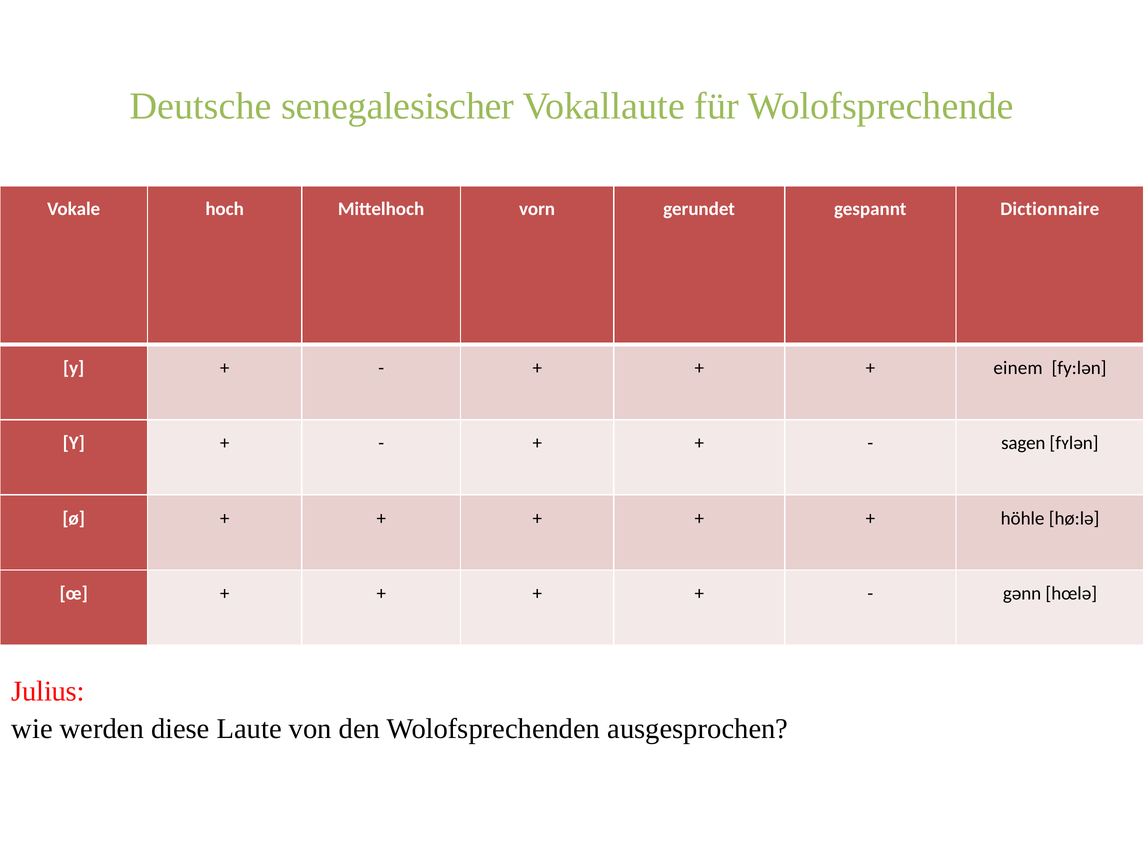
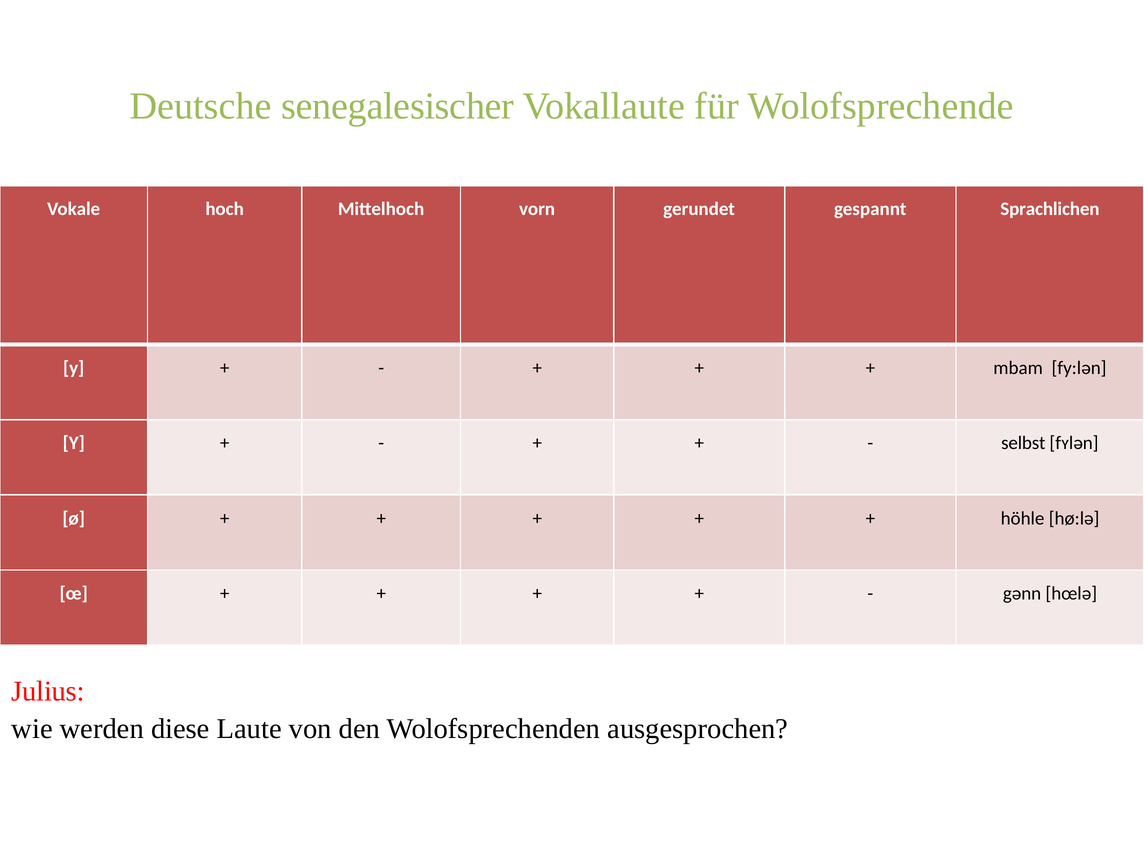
Dictionnaire: Dictionnaire -> Sprachlichen (1050, 209)
einem: einem -> mbam (1018, 368)
sagen: sagen -> selbst (1023, 443)
